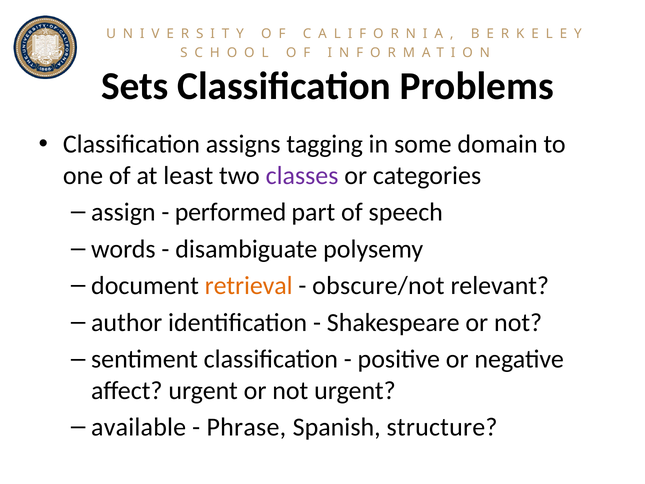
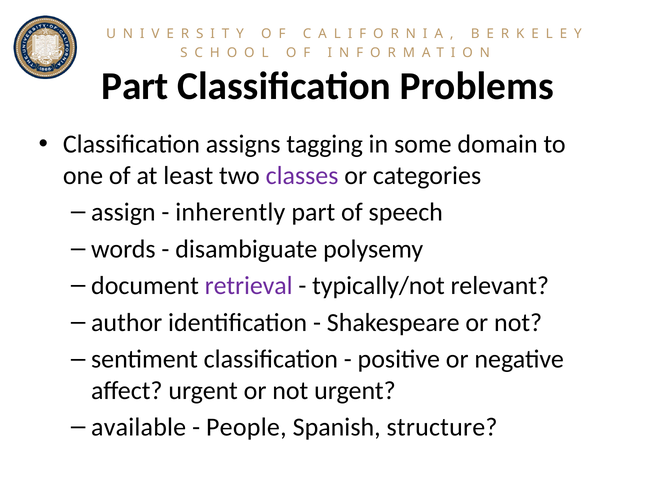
Sets: Sets -> Part (135, 86)
performed: performed -> inherently (230, 212)
retrieval colour: orange -> purple (249, 286)
obscure/not: obscure/not -> typically/not (379, 286)
Phrase: Phrase -> People (246, 427)
